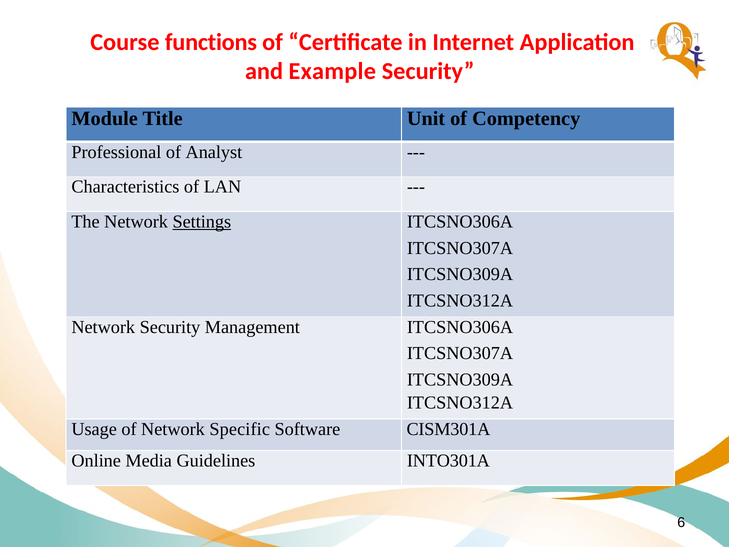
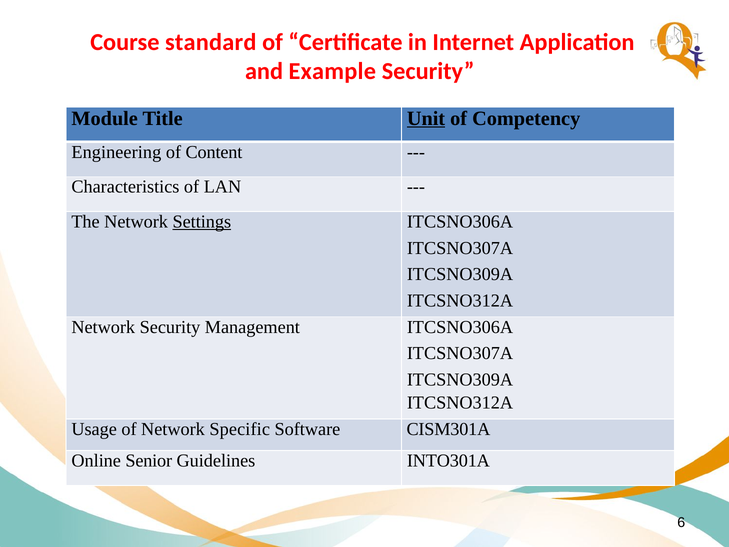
functions: functions -> standard (211, 42)
Unit underline: none -> present (426, 118)
Professional: Professional -> Engineering (116, 152)
Analyst: Analyst -> Content (214, 152)
Media: Media -> Senior (149, 460)
